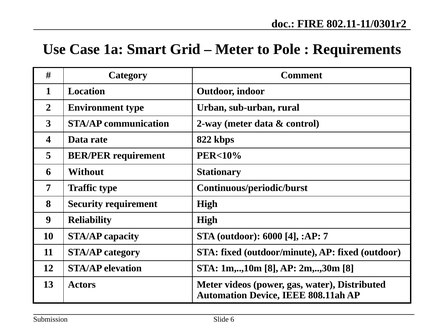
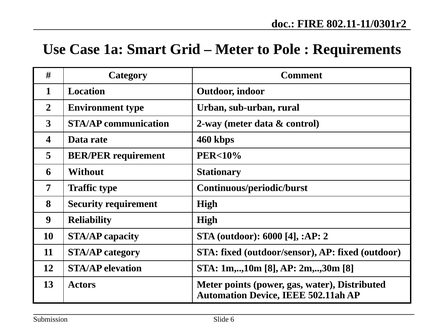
822: 822 -> 460 (204, 140)
:AP 7: 7 -> 2 (326, 236)
outdoor/minute: outdoor/minute -> outdoor/sensor (281, 252)
videos: videos -> points (238, 284)
808.11ah: 808.11ah -> 502.11ah (327, 295)
